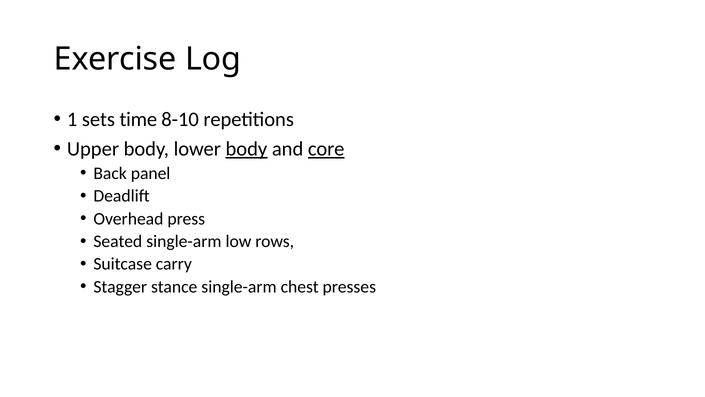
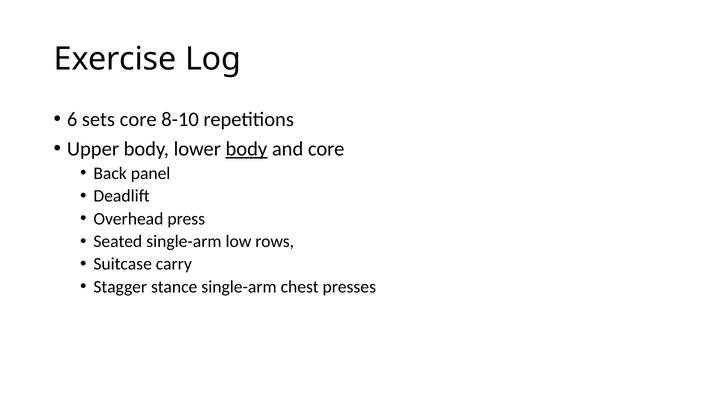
1: 1 -> 6 (72, 119)
sets time: time -> core (138, 119)
core underline: present -> none (326, 149)
